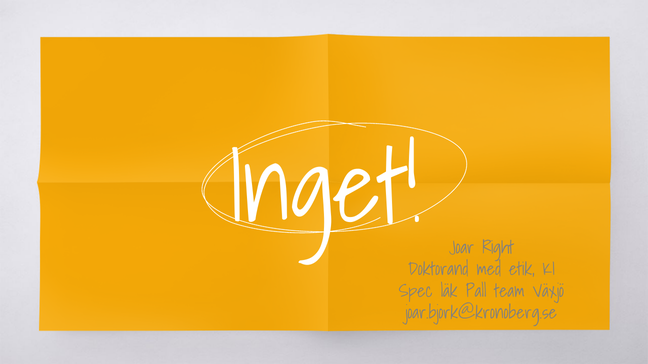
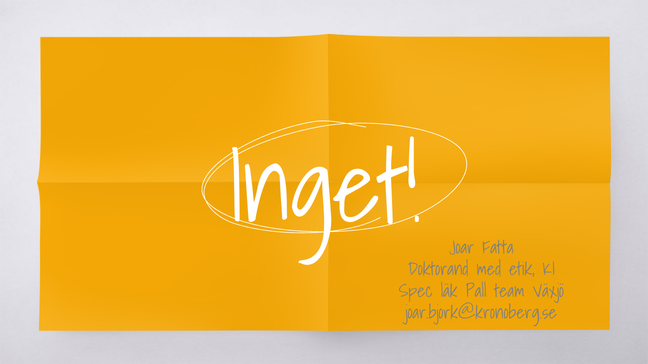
Right: Right -> Fatta (498, 248)
